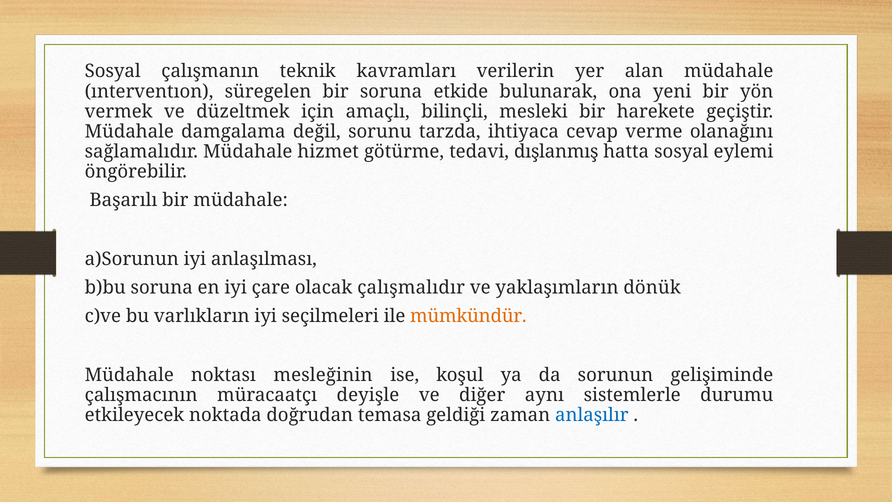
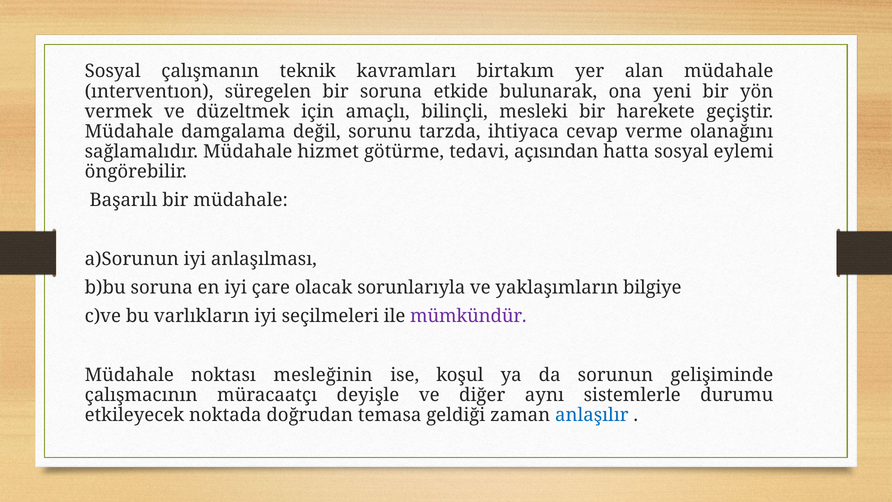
verilerin: verilerin -> birtakım (516, 71)
dışlanmış: dışlanmış -> açısından (556, 152)
çalışmalıdır: çalışmalıdır -> sorunlarıyla (411, 287)
dönük: dönük -> bilgiye (652, 287)
mümkündür colour: orange -> purple (468, 316)
